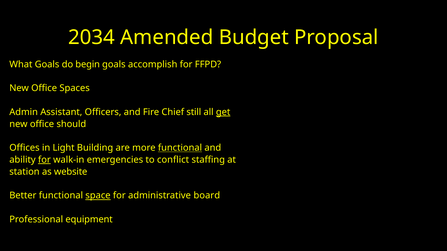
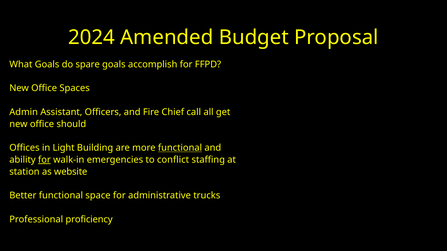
2034: 2034 -> 2024 (91, 38)
begin: begin -> spare (88, 64)
still: still -> call (194, 112)
get underline: present -> none (223, 112)
space underline: present -> none (98, 196)
board: board -> trucks (207, 196)
equipment: equipment -> proficiency (89, 220)
